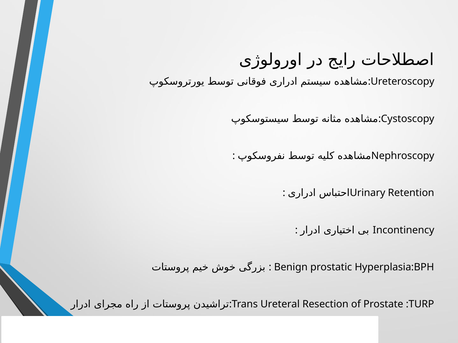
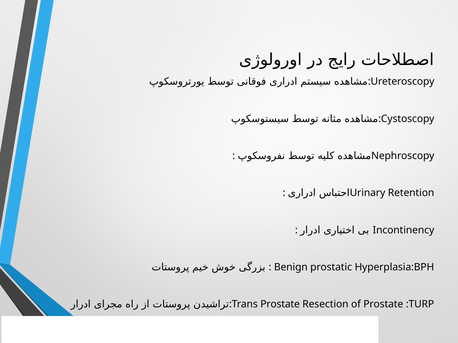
Ureteral: Ureteral -> Prostate (280, 305)
